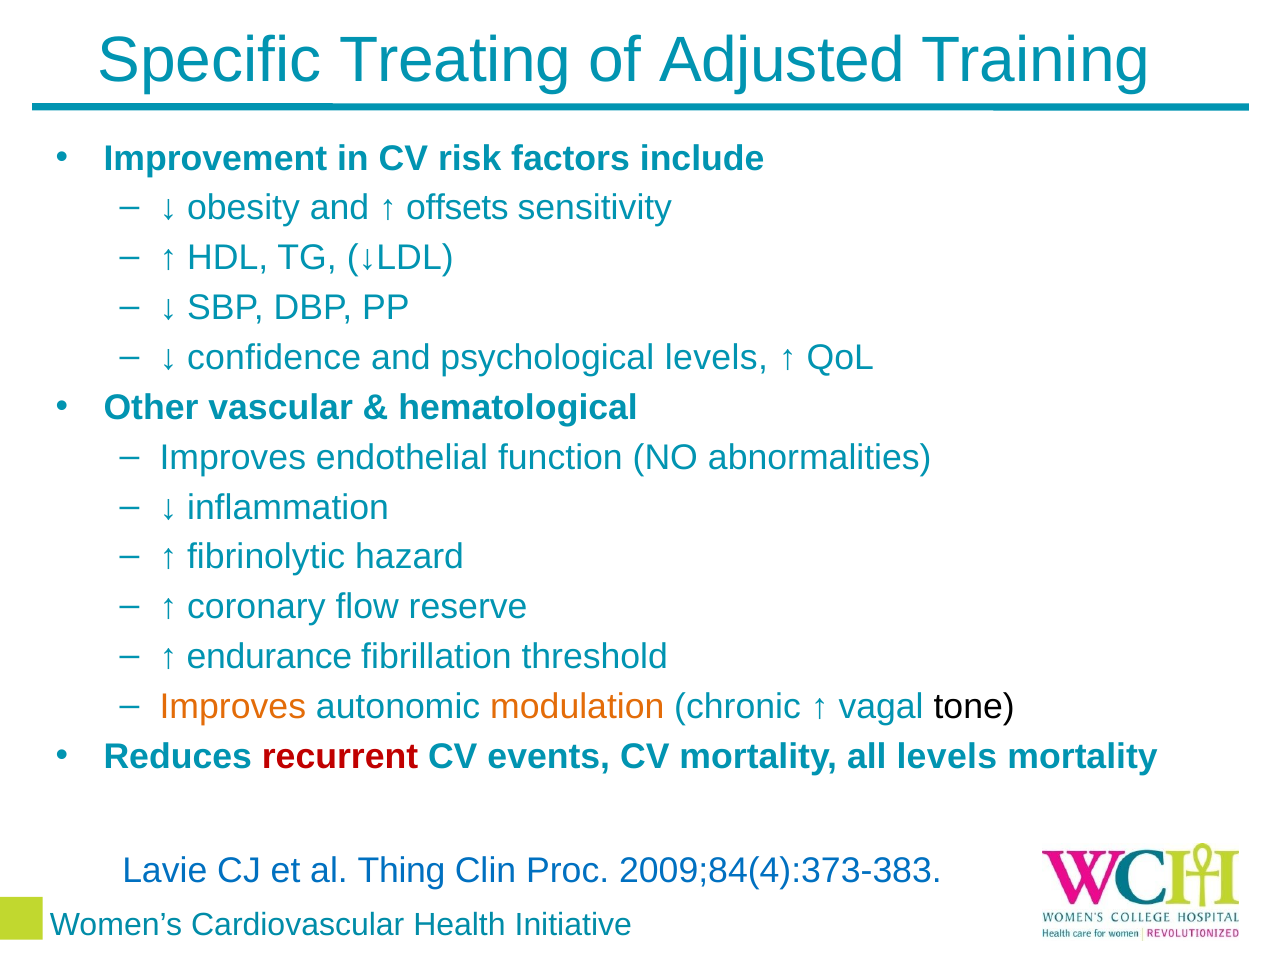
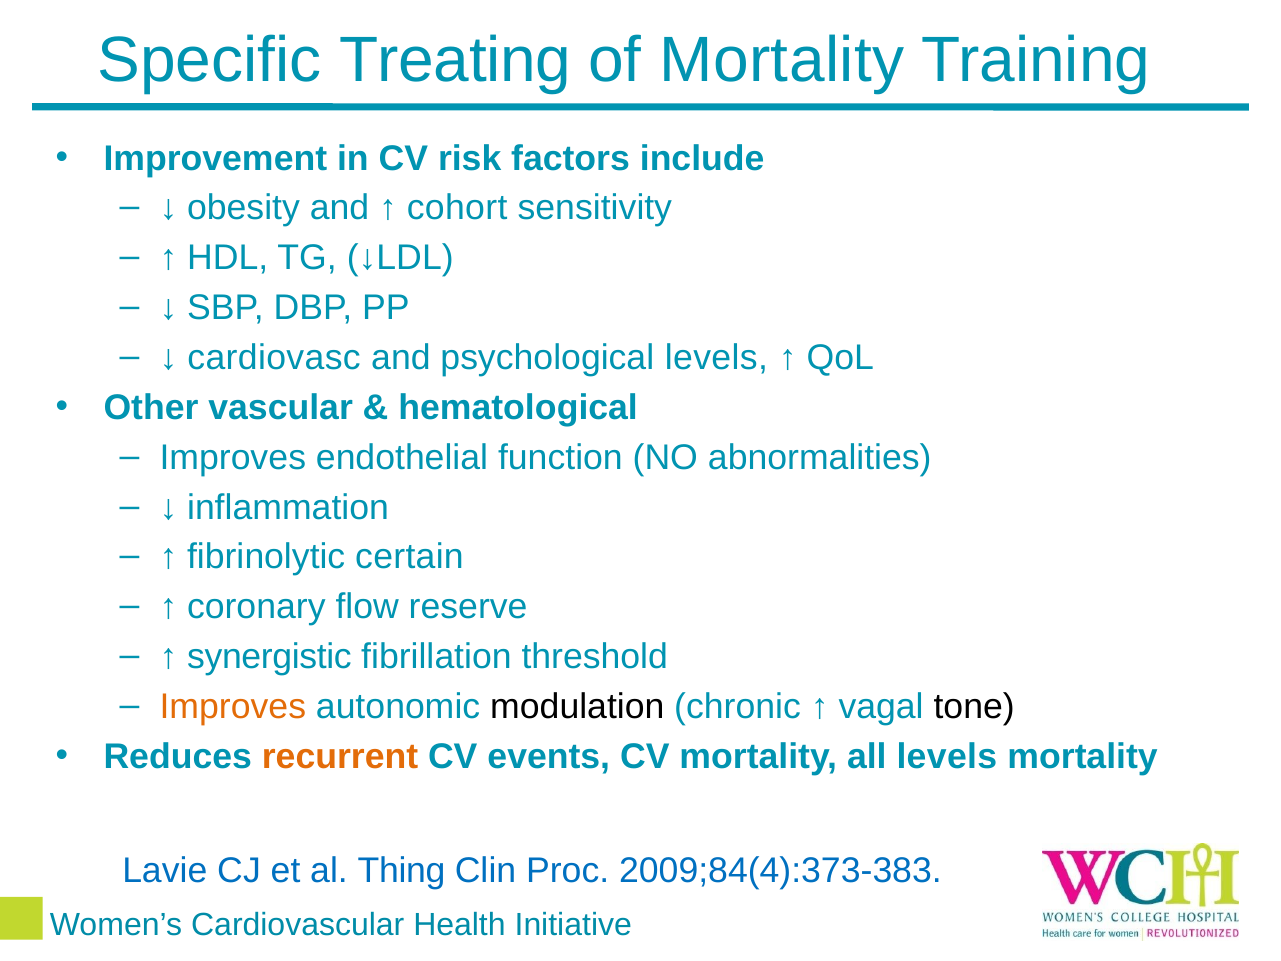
of Adjusted: Adjusted -> Mortality (782, 60)
offsets: offsets -> cohort (457, 208)
confidence: confidence -> cardiovasc (274, 358)
hazard: hazard -> certain (409, 557)
endurance: endurance -> synergistic (269, 657)
modulation colour: orange -> black (577, 706)
recurrent colour: red -> orange (340, 756)
